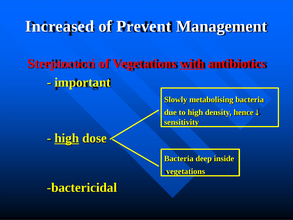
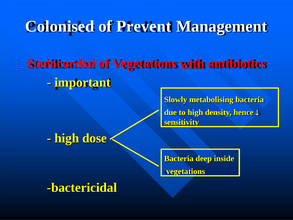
Increased: Increased -> Colonised (60, 26)
Streptococci: Streptococci -> Endocardial (61, 63)
high underline: present -> none (67, 138)
